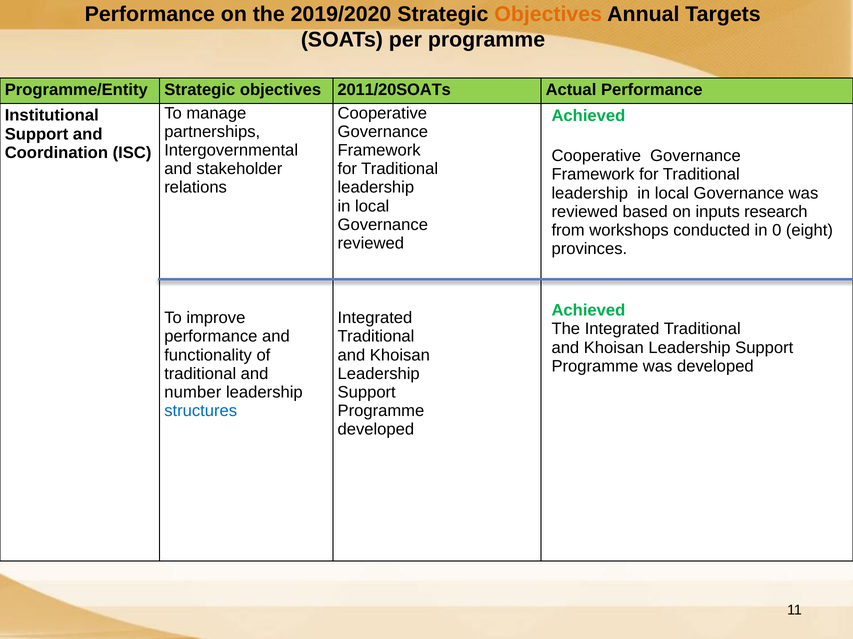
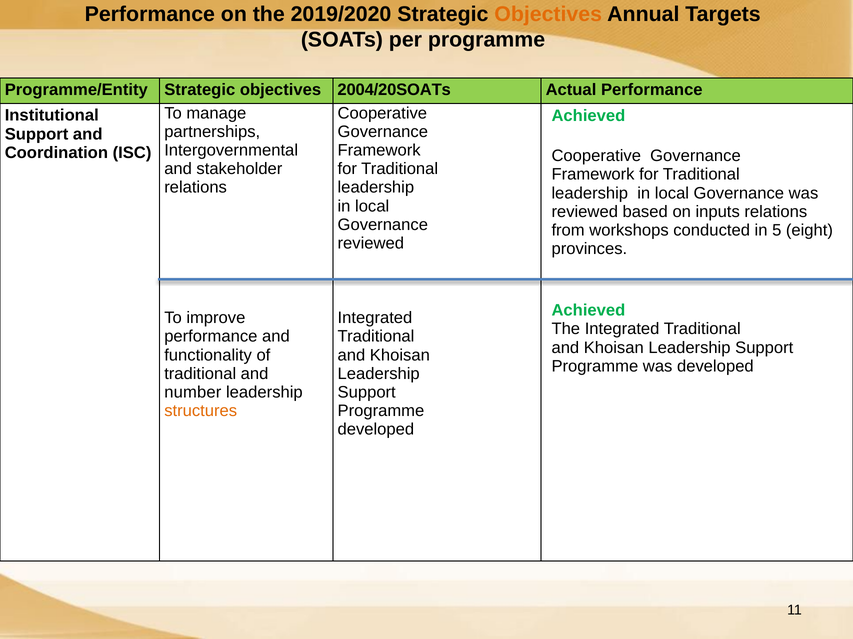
2011/20SOATs: 2011/20SOATs -> 2004/20SOATs (394, 90)
inputs research: research -> relations (776, 212)
0: 0 -> 5 (777, 231)
structures colour: blue -> orange (201, 411)
